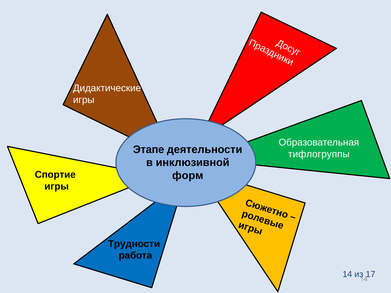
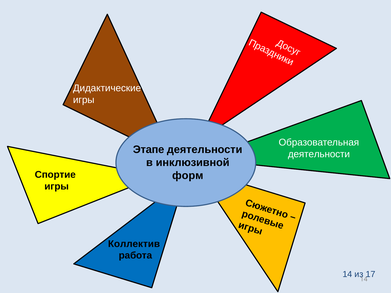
тифлогруппы: тифлогруппы -> деятельности (319, 154)
Трудности: Трудности -> Коллектив (134, 244)
